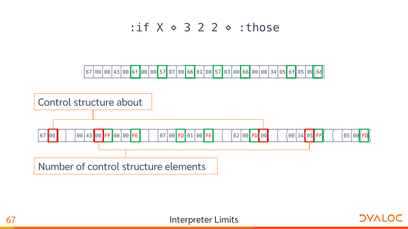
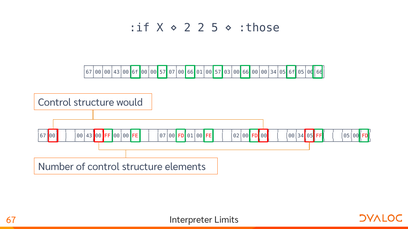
3: 3 -> 2 (187, 28)
2 2: 2 -> 5 (215, 28)
about: about -> would (130, 103)
